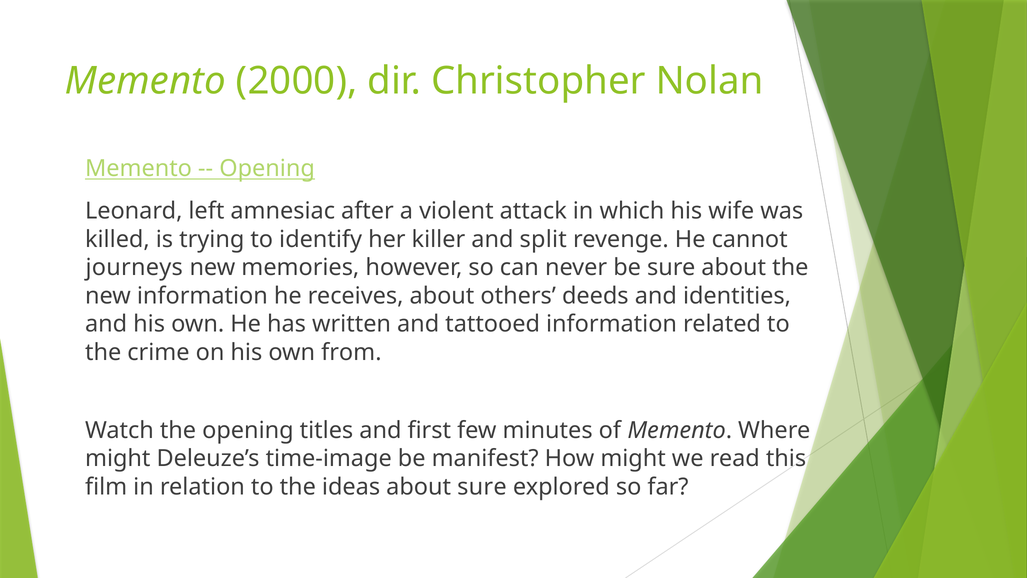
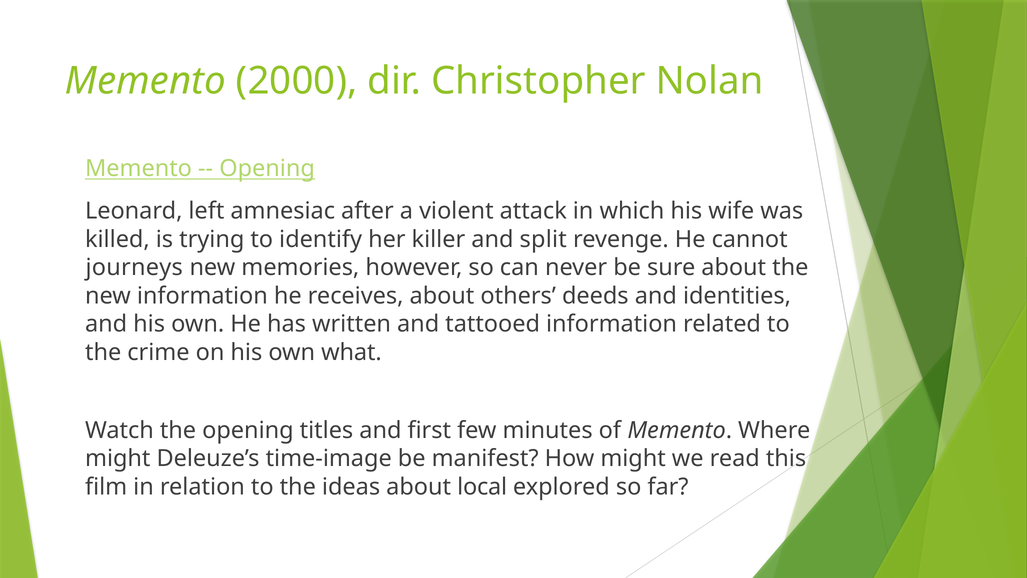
from: from -> what (351, 352)
about sure: sure -> local (482, 486)
